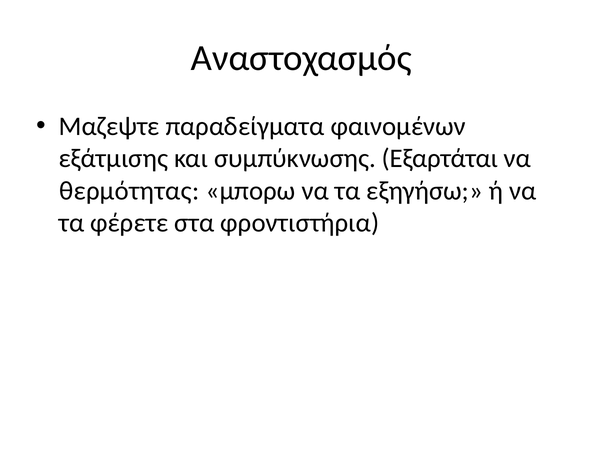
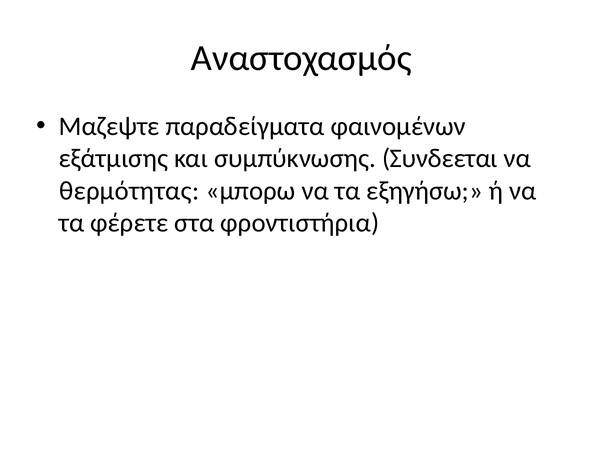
Εξαρτάται: Εξαρτάται -> Συνδεεται (440, 159)
